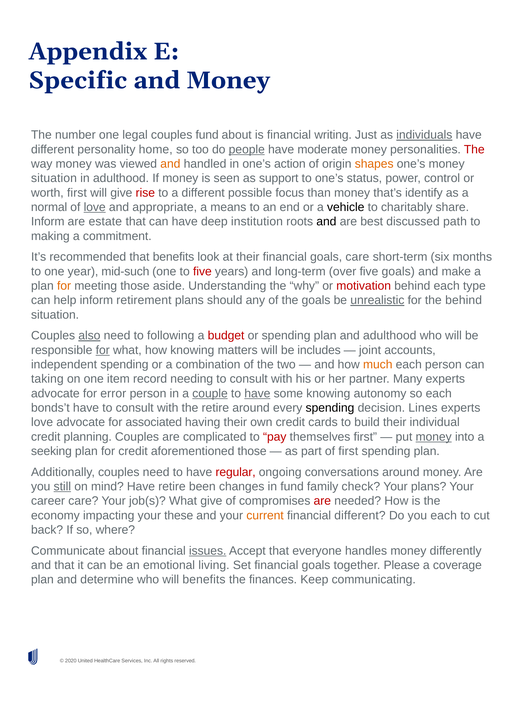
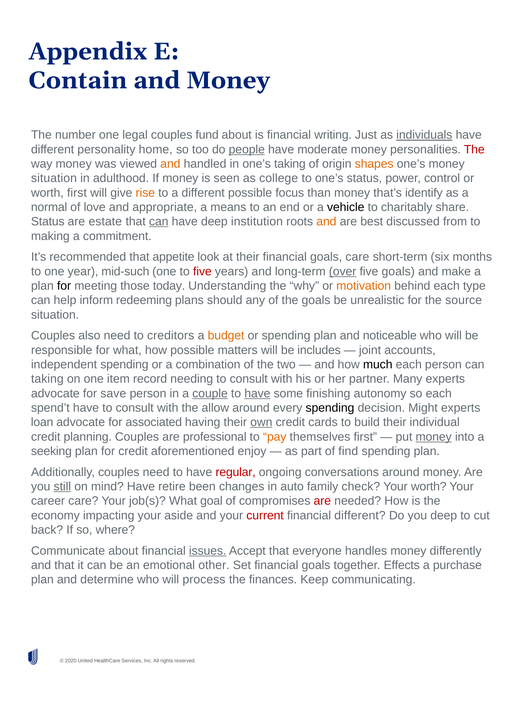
Specific: Specific -> Contain (78, 80)
one’s action: action -> taking (290, 164)
support: support -> college (279, 178)
rise colour: red -> orange (145, 192)
love underline: present -> none (95, 207)
Inform: Inform -> Status (48, 221)
can underline: none -> present (159, 221)
and colour: black -> orange (326, 221)
path: path -> from (455, 221)
that benefits: benefits -> appetite (174, 257)
over underline: none -> present (343, 271)
for colour: orange -> black (64, 285)
aside: aside -> today (169, 285)
motivation colour: red -> orange (364, 285)
retirement: retirement -> redeeming (144, 300)
unrealistic underline: present -> none (377, 300)
the behind: behind -> source (464, 300)
also underline: present -> none (89, 335)
following: following -> creditors (171, 335)
budget colour: red -> orange (226, 335)
and adulthood: adulthood -> noticeable (390, 335)
for underline: present -> none (103, 350)
how knowing: knowing -> possible (192, 350)
much colour: orange -> black (378, 364)
error: error -> save (113, 393)
some knowing: knowing -> finishing (328, 393)
bonds’t: bonds’t -> spend’t (50, 407)
the retire: retire -> allow (215, 407)
Lines: Lines -> Might (423, 407)
love: love -> loan (42, 422)
own underline: none -> present (261, 422)
complicated: complicated -> professional (215, 436)
pay colour: red -> orange (275, 436)
aforementioned those: those -> enjoy (252, 451)
of first: first -> find (348, 451)
in fund: fund -> auto (292, 486)
Your plans: plans -> worth (429, 486)
What give: give -> goal (211, 500)
these: these -> aside (179, 515)
current colour: orange -> red (265, 515)
you each: each -> deep (444, 515)
living: living -> other (214, 564)
Please: Please -> Effects (402, 564)
coverage: coverage -> purchase (457, 564)
will benefits: benefits -> process (204, 579)
